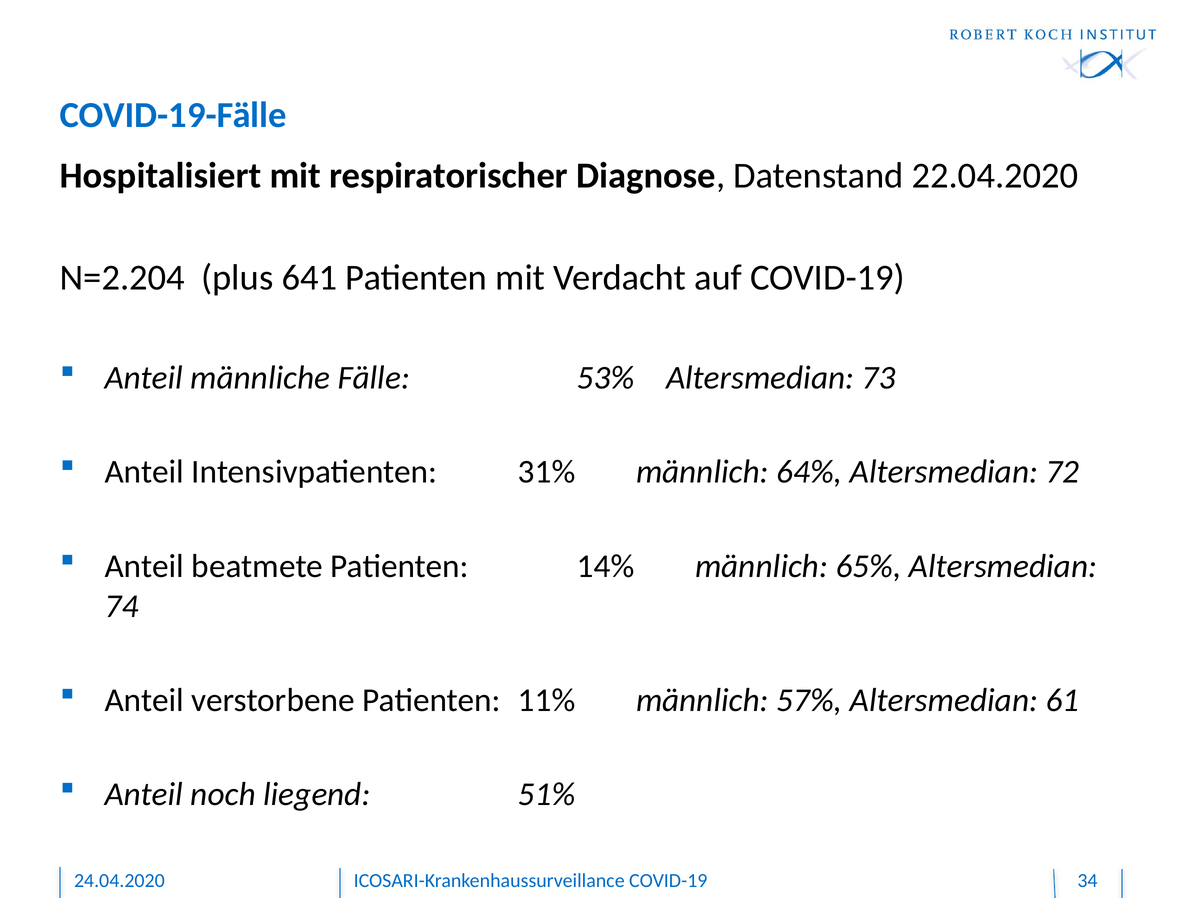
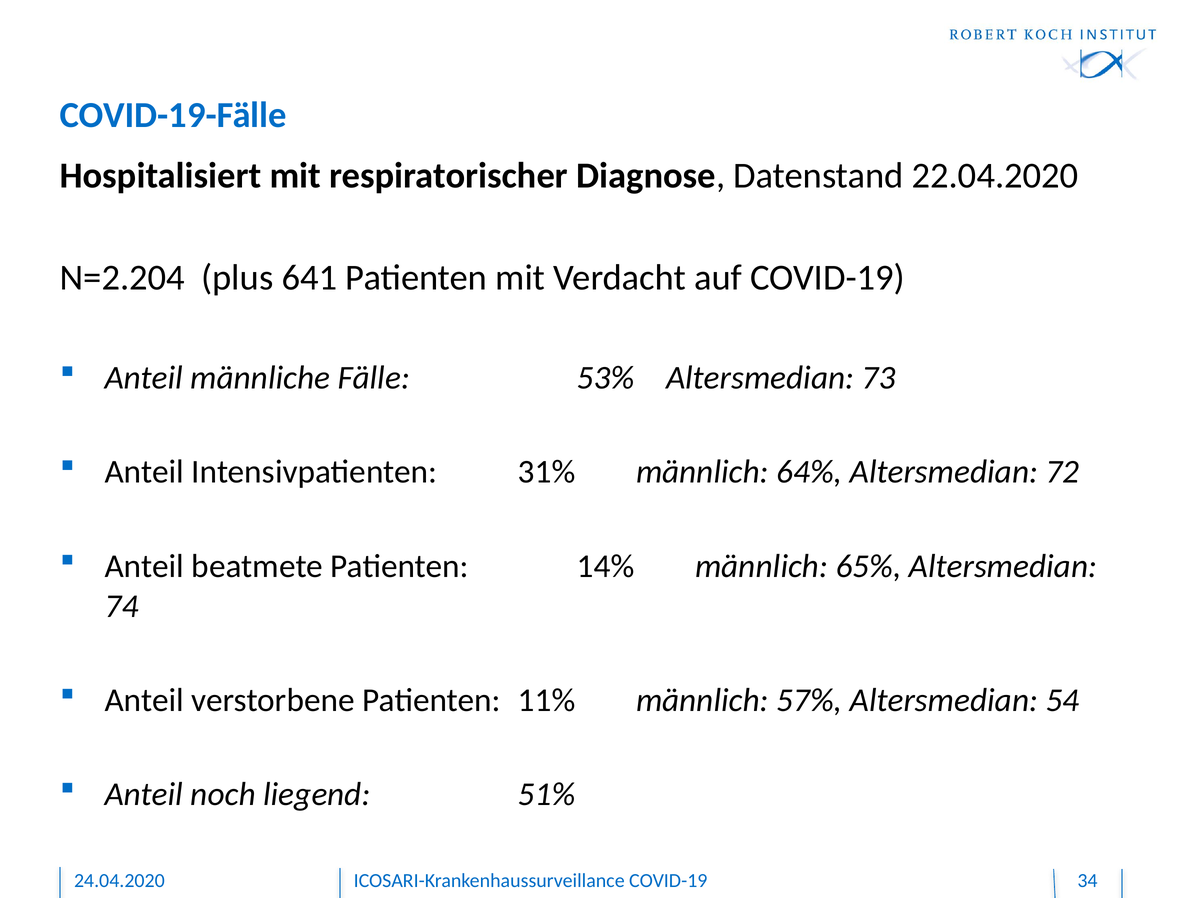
61: 61 -> 54 (1062, 701)
